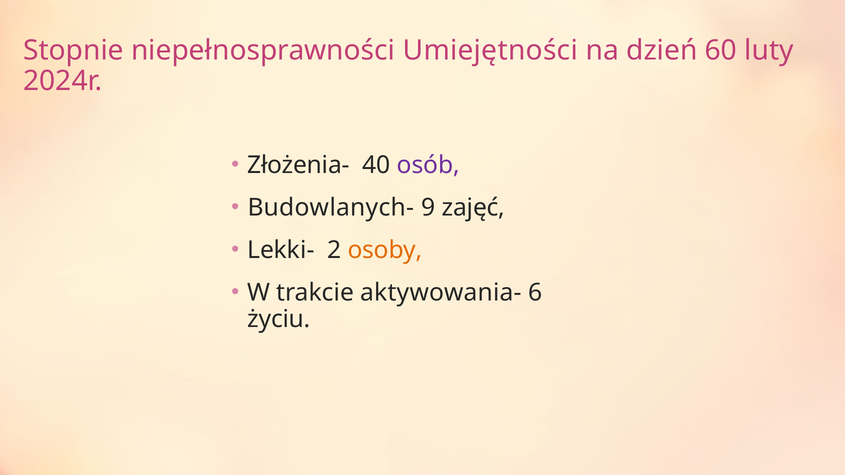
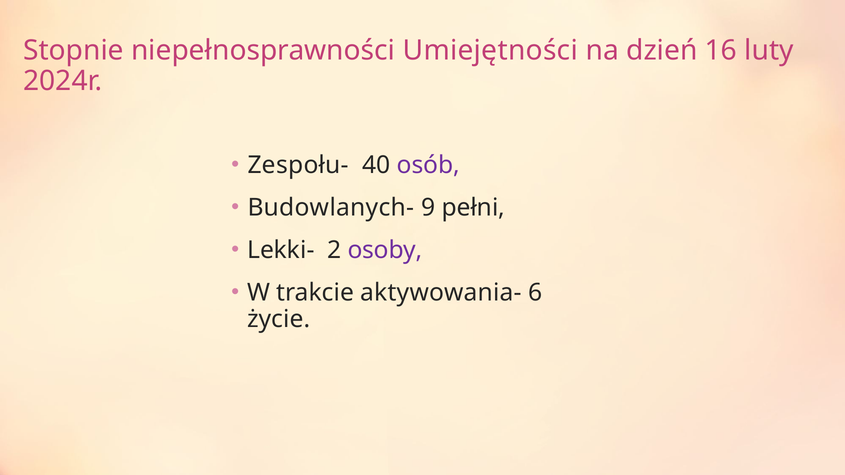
60: 60 -> 16 (721, 50)
Złożenia-: Złożenia- -> Zespołu- (298, 165)
zajęć: zajęć -> pełni (473, 208)
osoby colour: orange -> purple (385, 250)
życiu: życiu -> życie (279, 319)
